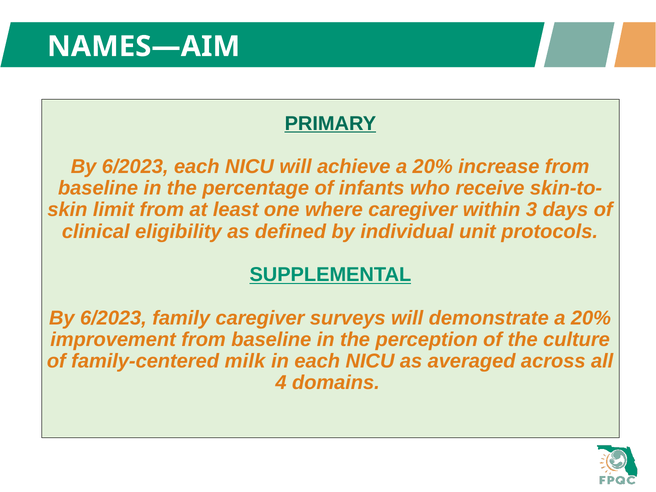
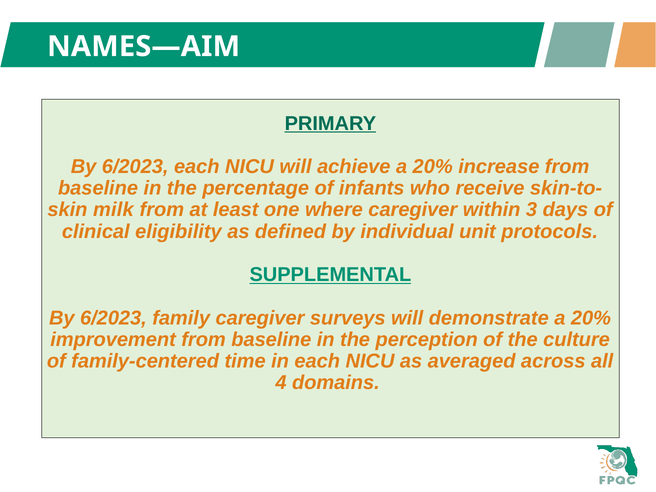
limit: limit -> milk (113, 210)
milk: milk -> time (245, 361)
